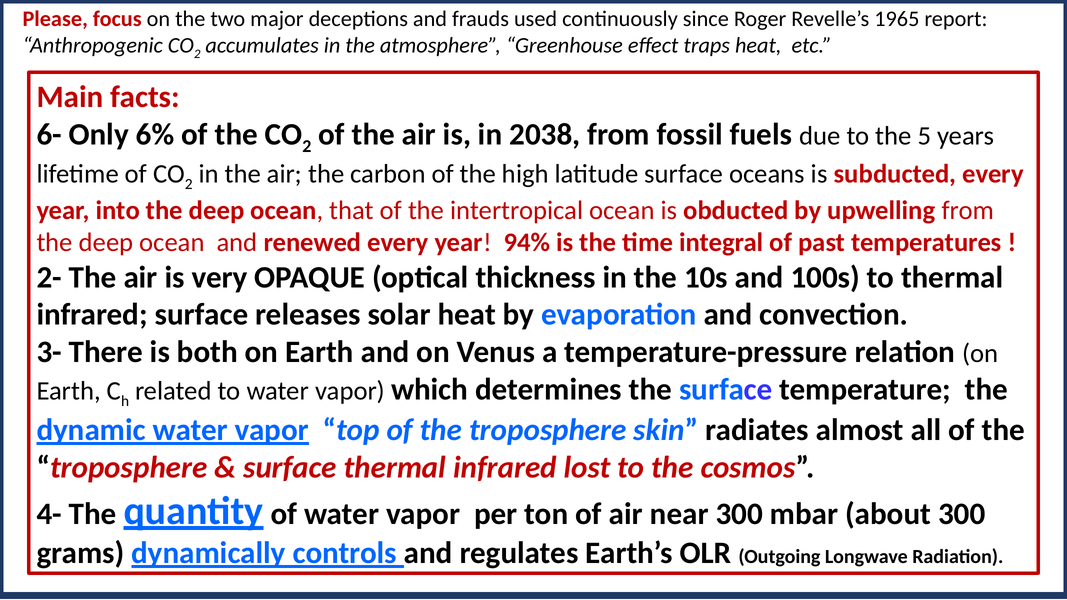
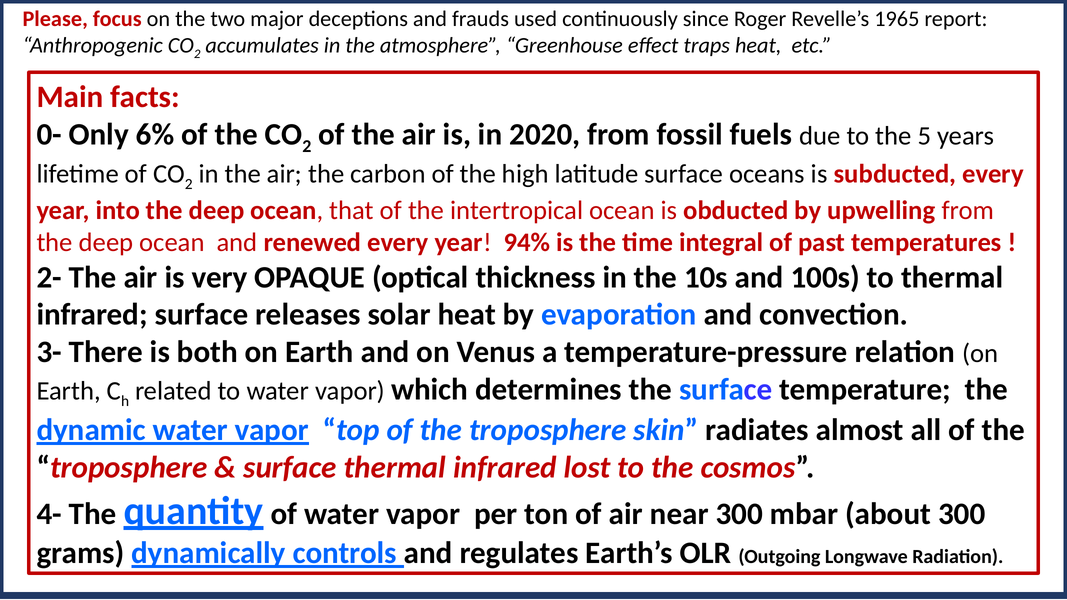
6-: 6- -> 0- (49, 134)
2038: 2038 -> 2020 (545, 134)
